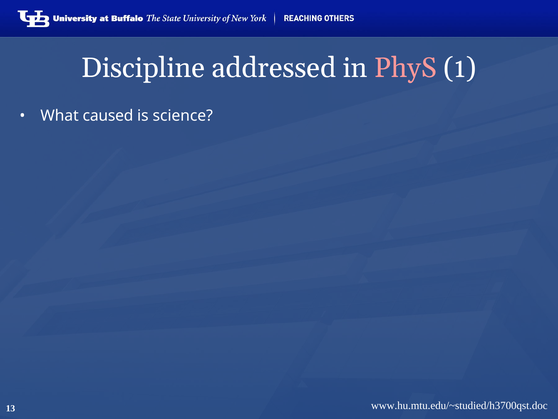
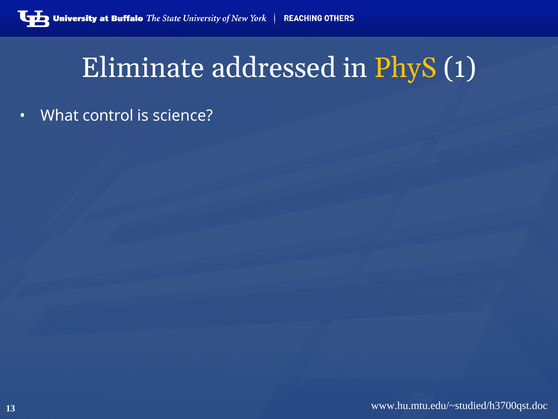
Discipline: Discipline -> Eliminate (143, 68)
PhyS colour: pink -> yellow (405, 68)
caused: caused -> control (108, 115)
